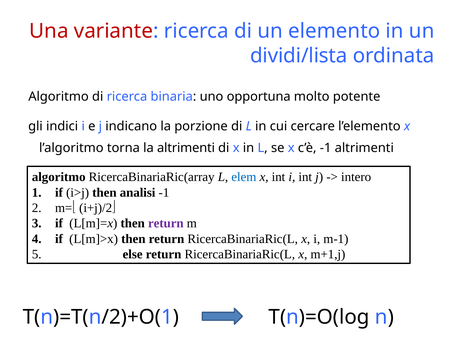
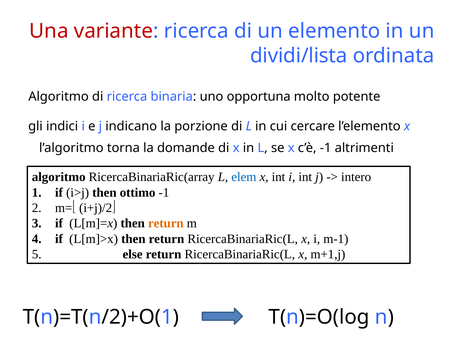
la altrimenti: altrimenti -> domande (186, 148)
analisi: analisi -> ottimo (138, 193)
return colour: purple -> orange (166, 224)
